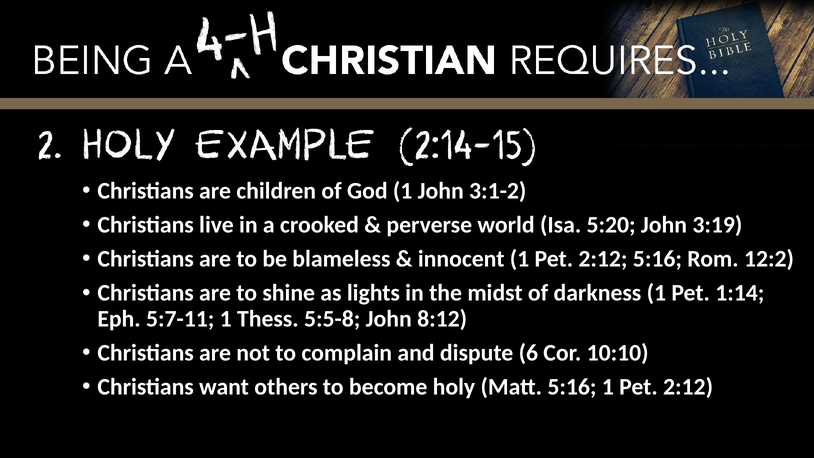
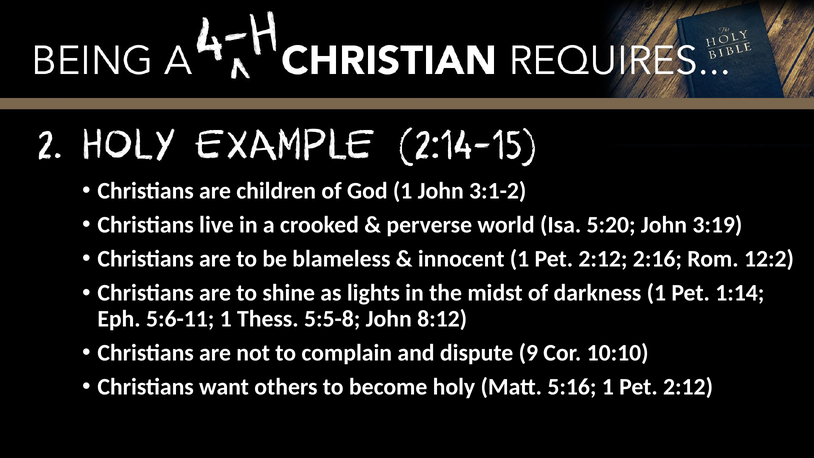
2:12 5:16: 5:16 -> 2:16 (657, 259)
5:7-11: 5:7-11 -> 5:6-11 (180, 319)
6: 6 -> 9 (528, 353)
